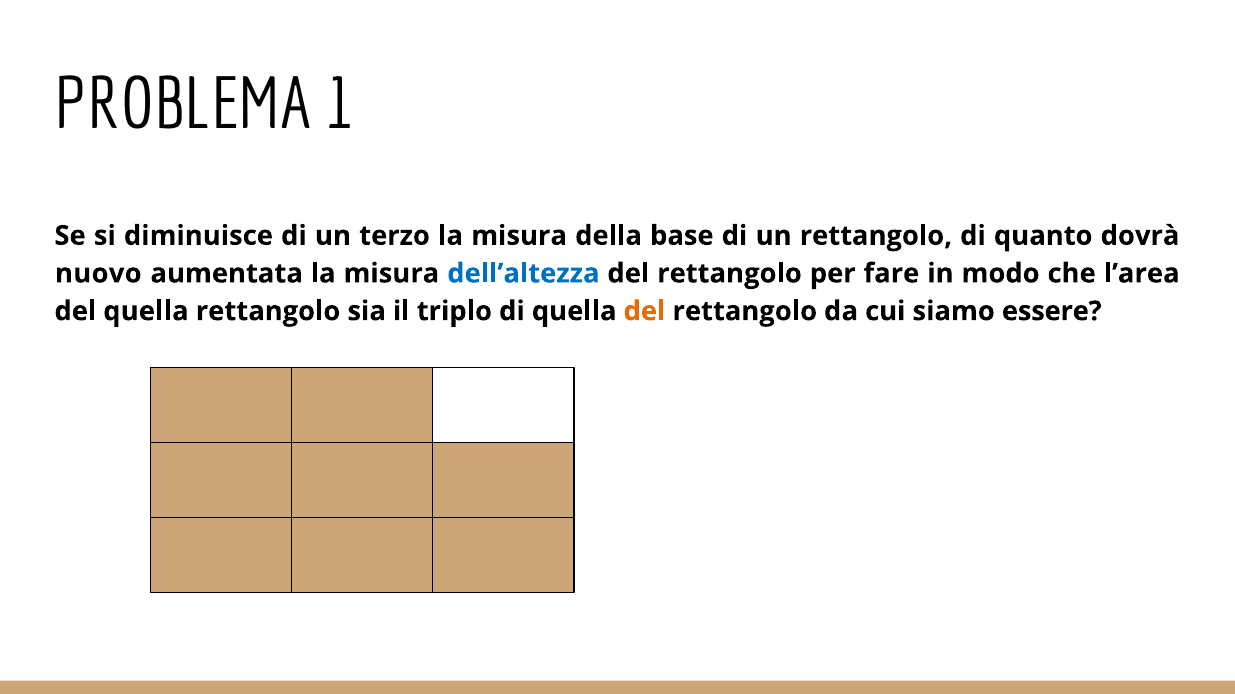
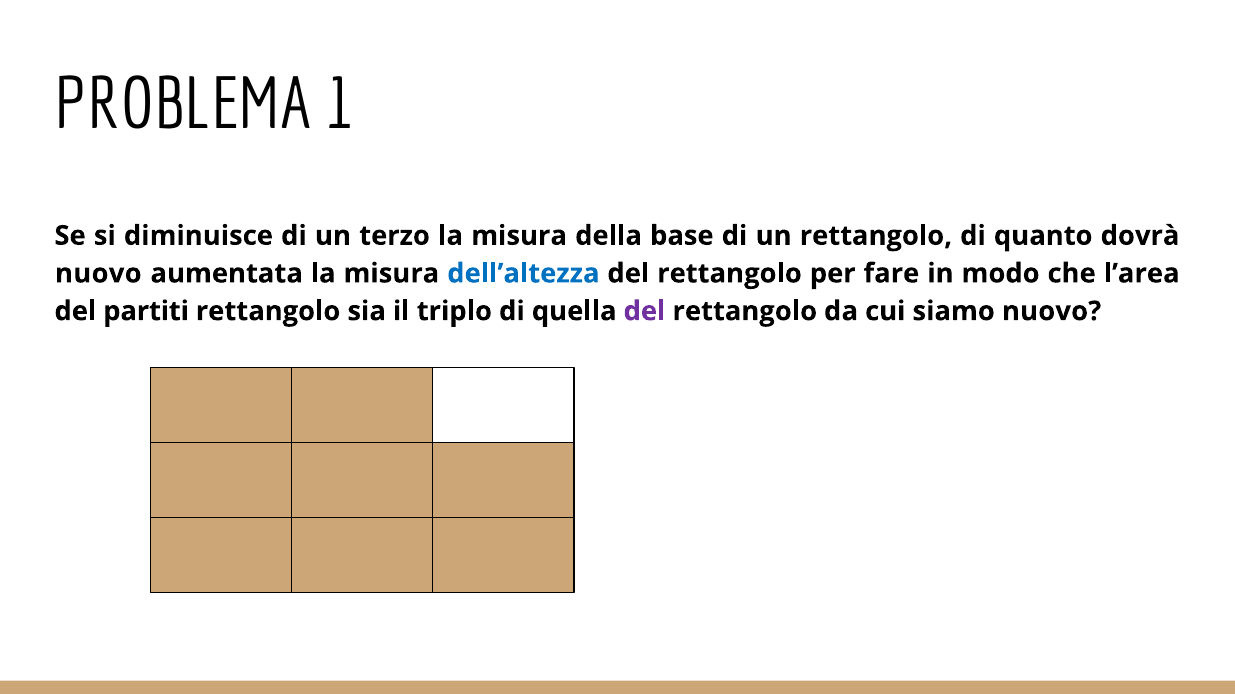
del quella: quella -> partiti (146, 312)
del colour: orange -> purple (644, 312)
siamo essere: essere -> nuovo (1052, 312)
